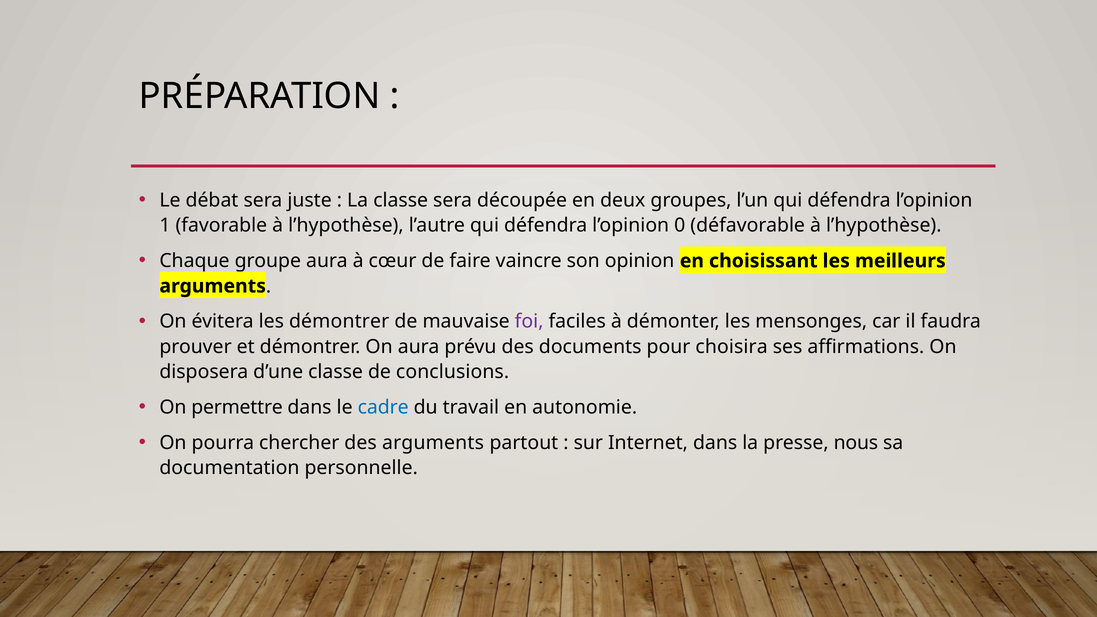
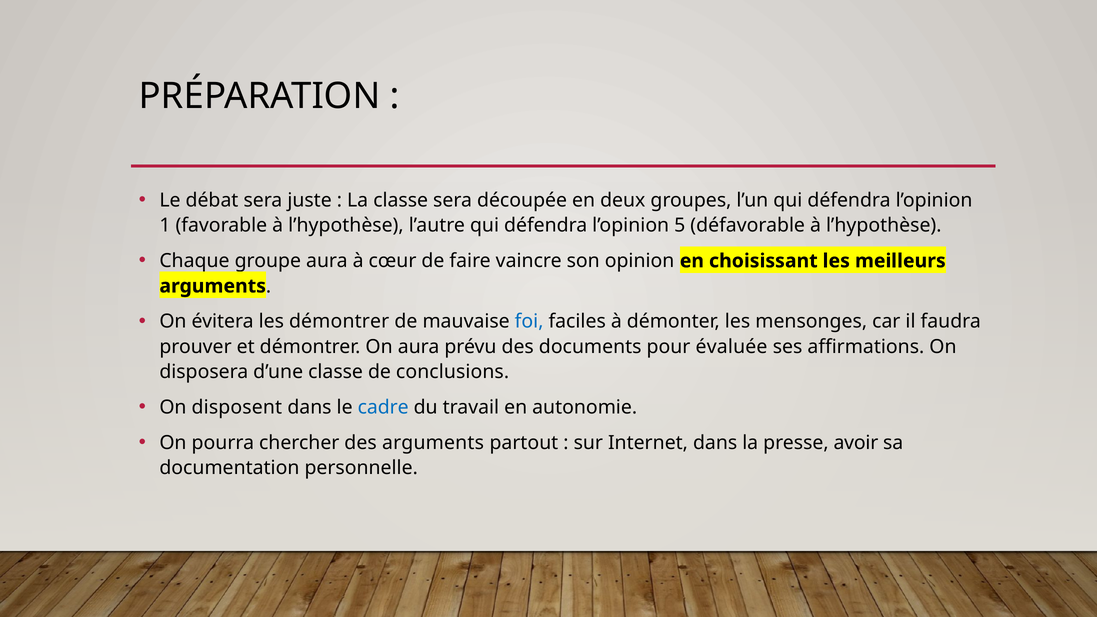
0: 0 -> 5 (680, 226)
foi colour: purple -> blue (529, 322)
choisira: choisira -> évaluée (732, 347)
permettre: permettre -> disposent (237, 407)
nous: nous -> avoir (856, 443)
